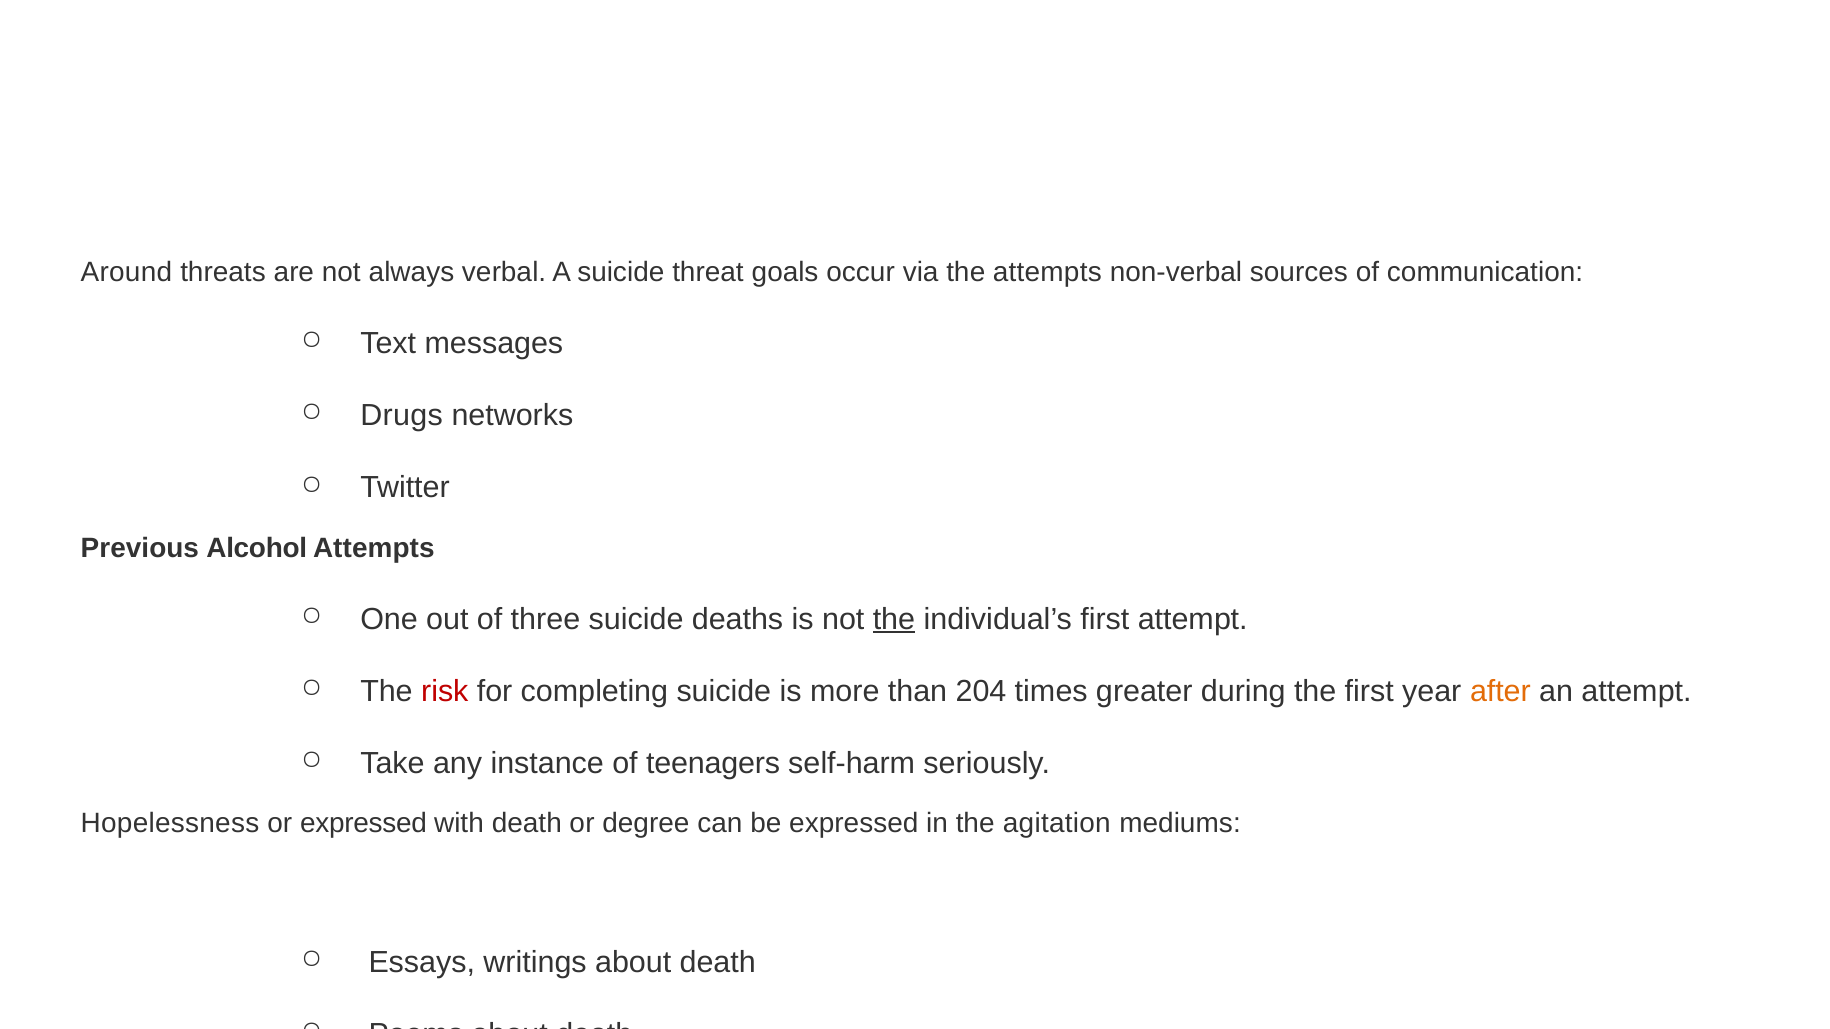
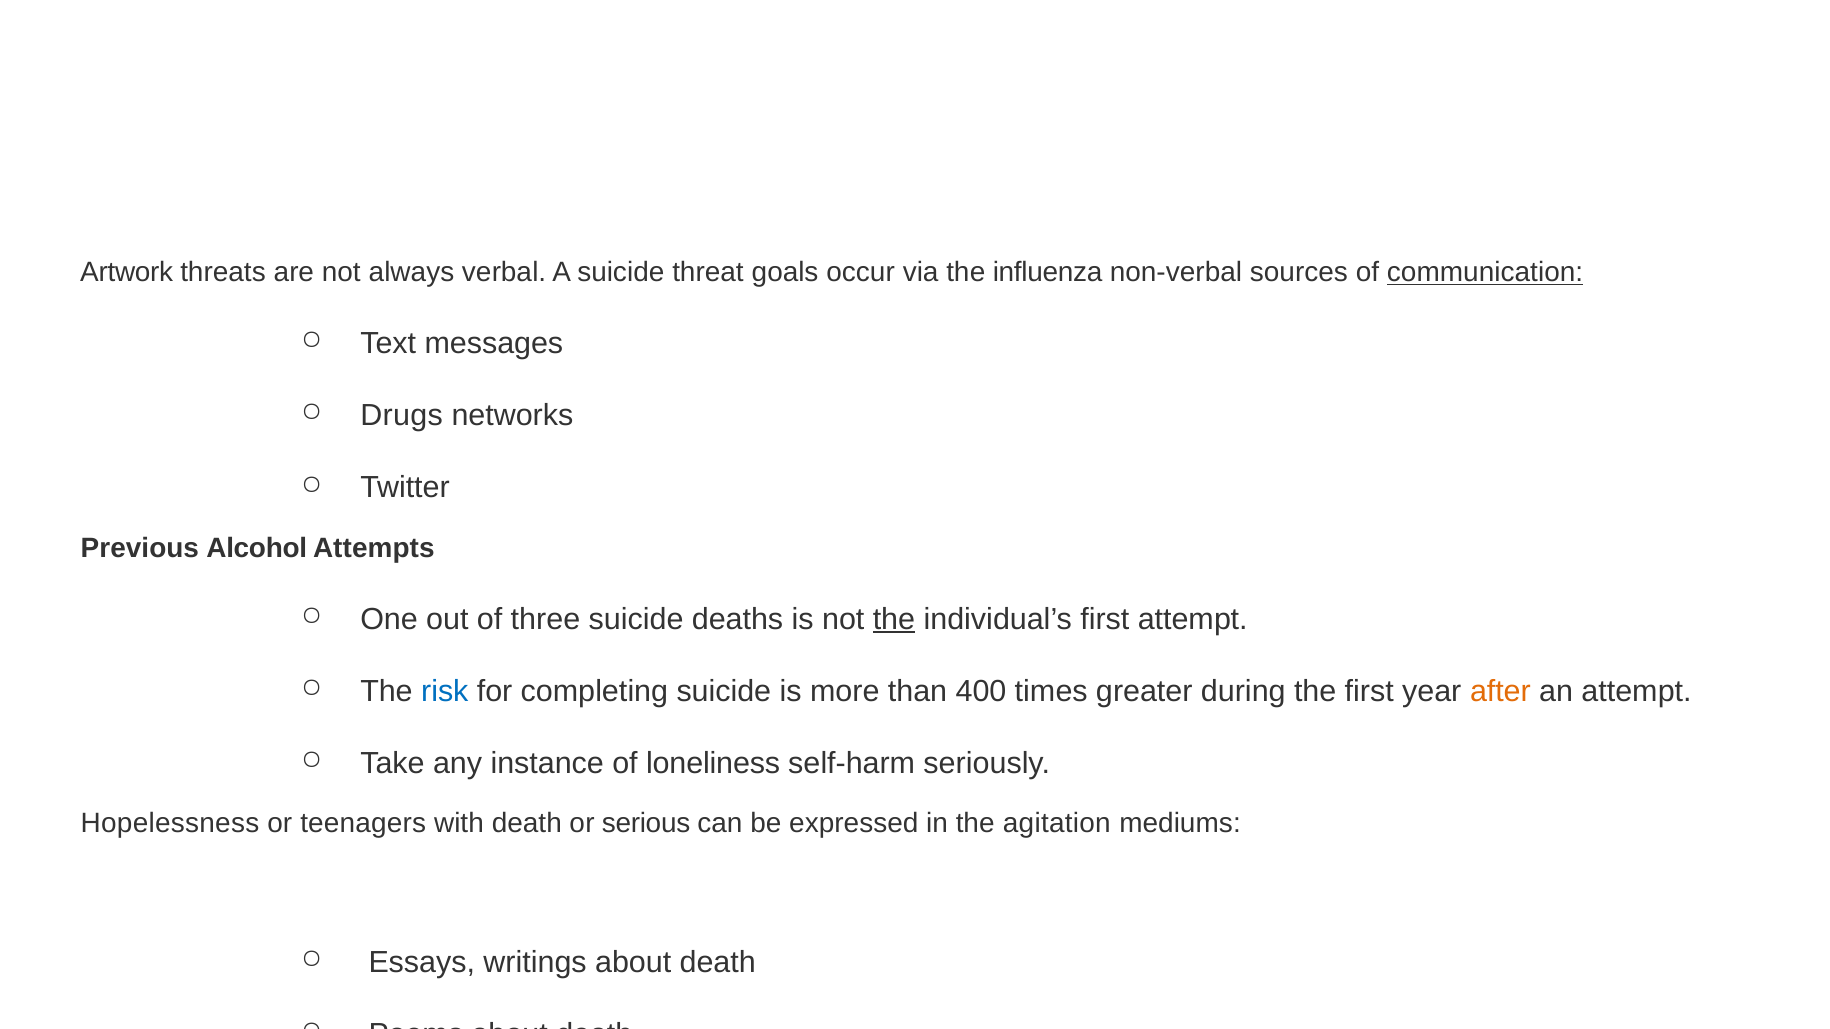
Around: Around -> Artwork (127, 273)
the attempts: attempts -> influenza (1048, 273)
communication underline: none -> present (1485, 273)
risk colour: red -> blue (445, 691)
204: 204 -> 400 (981, 691)
teenagers: teenagers -> loneliness (713, 764)
or expressed: expressed -> teenagers (363, 824)
degree: degree -> serious (646, 824)
